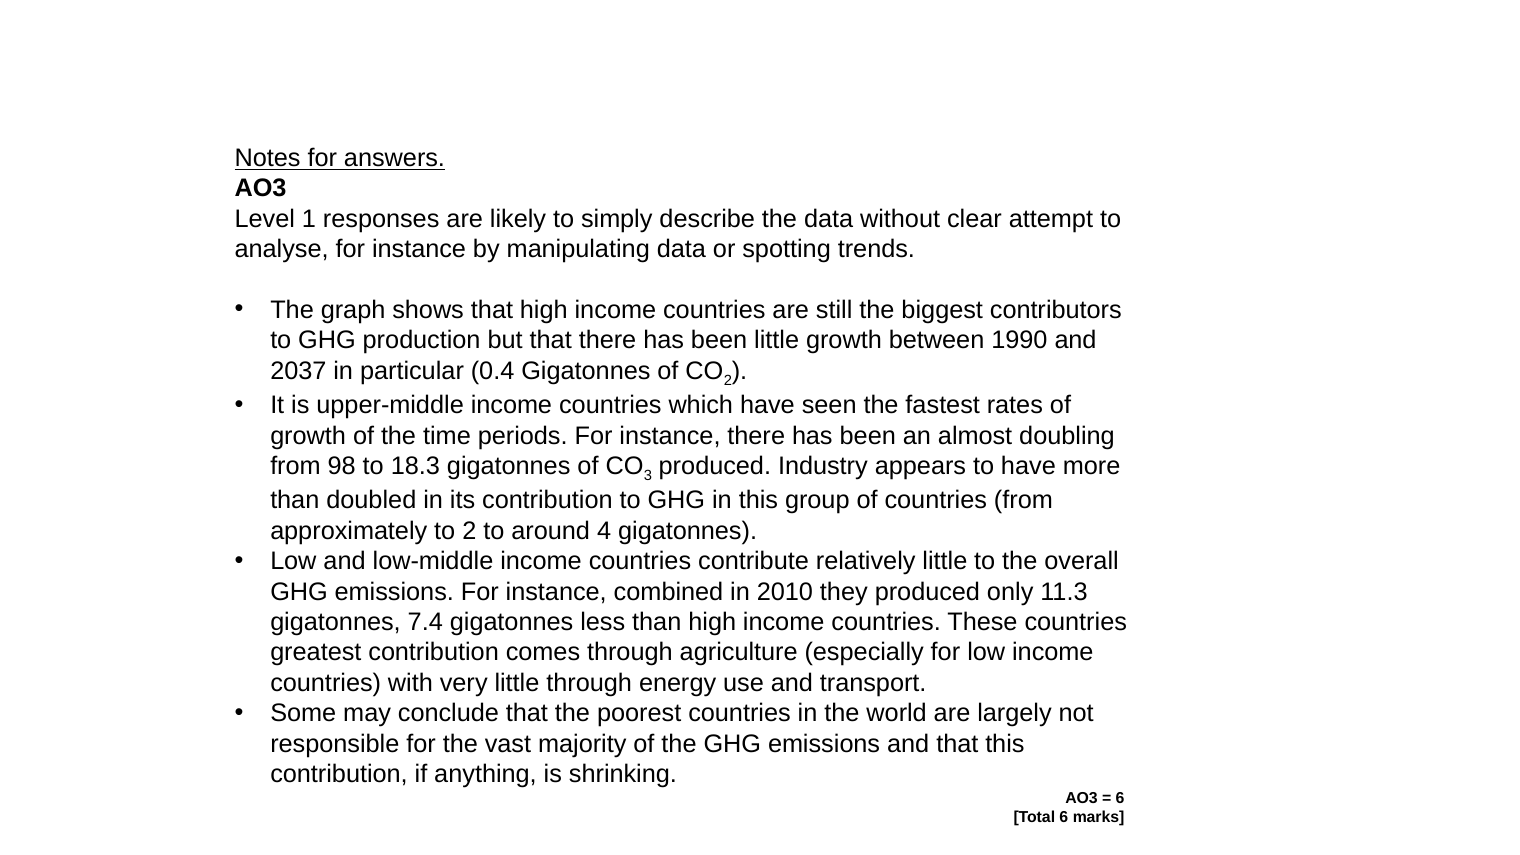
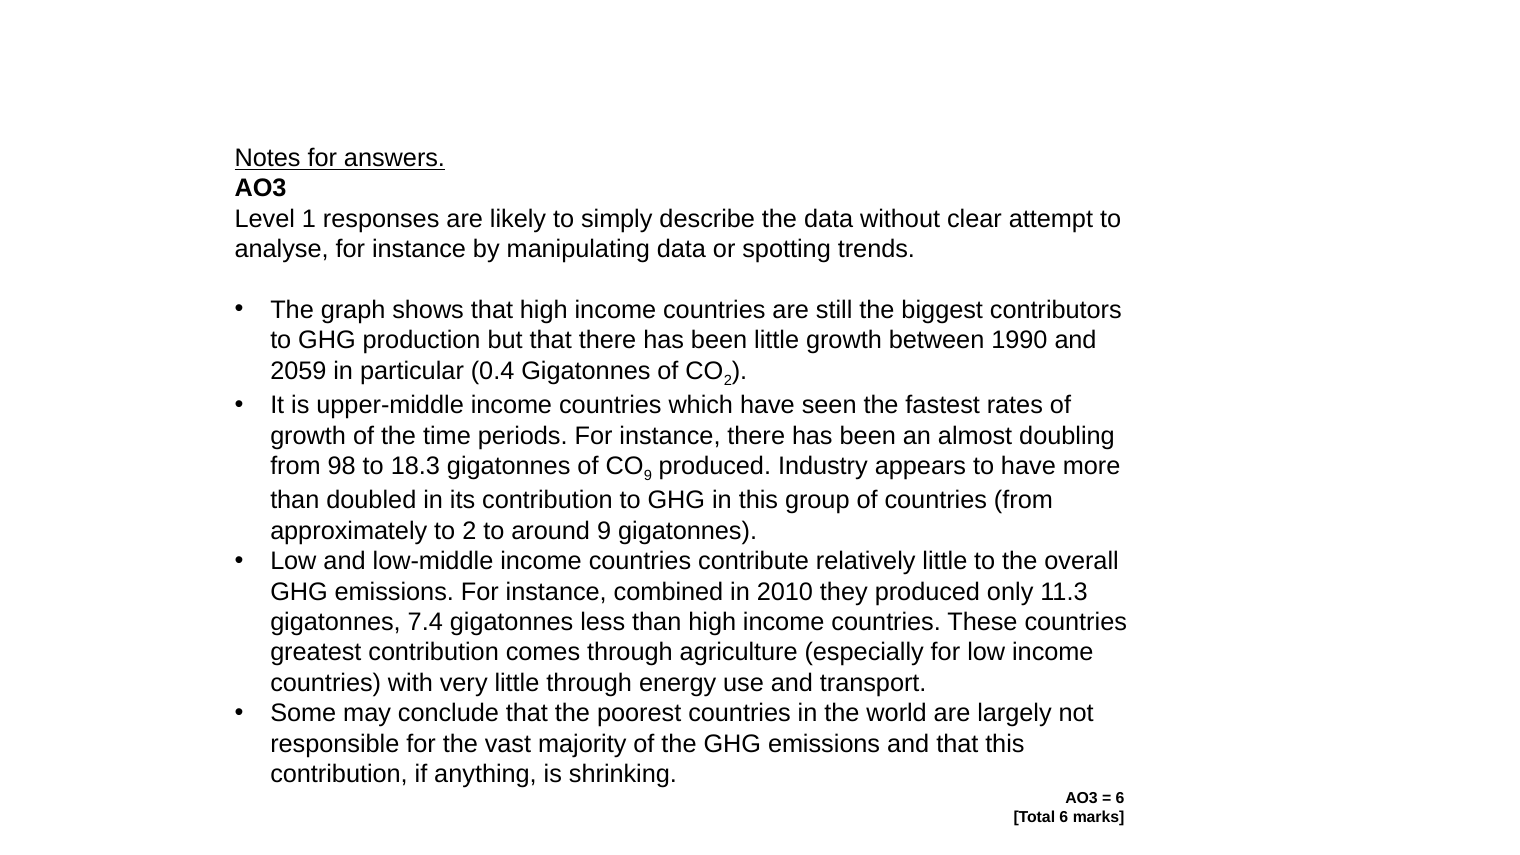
2037: 2037 -> 2059 (298, 371)
3: 3 -> 9 (648, 476)
around 4: 4 -> 9 (604, 531)
